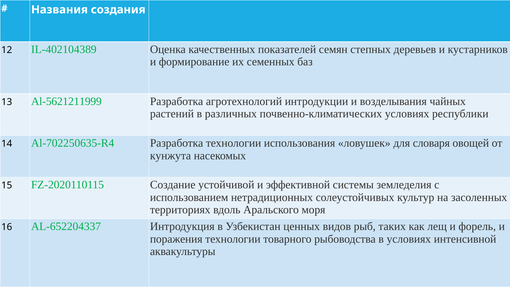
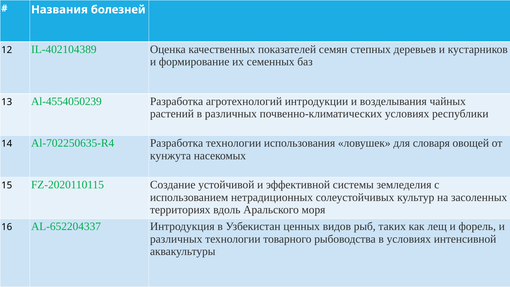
создания: создания -> болезней (118, 10)
Al-5621211999: Al-5621211999 -> Al-4554050239 (66, 101)
поражения: поражения -> различных (176, 239)
